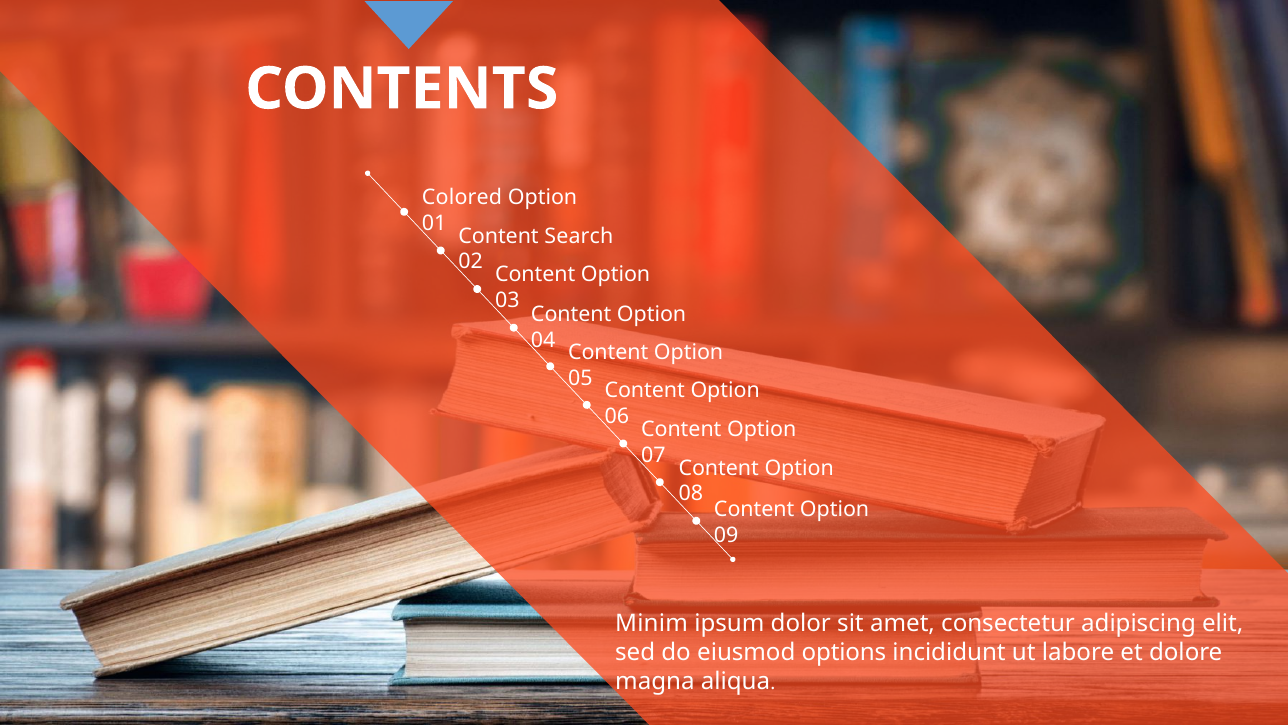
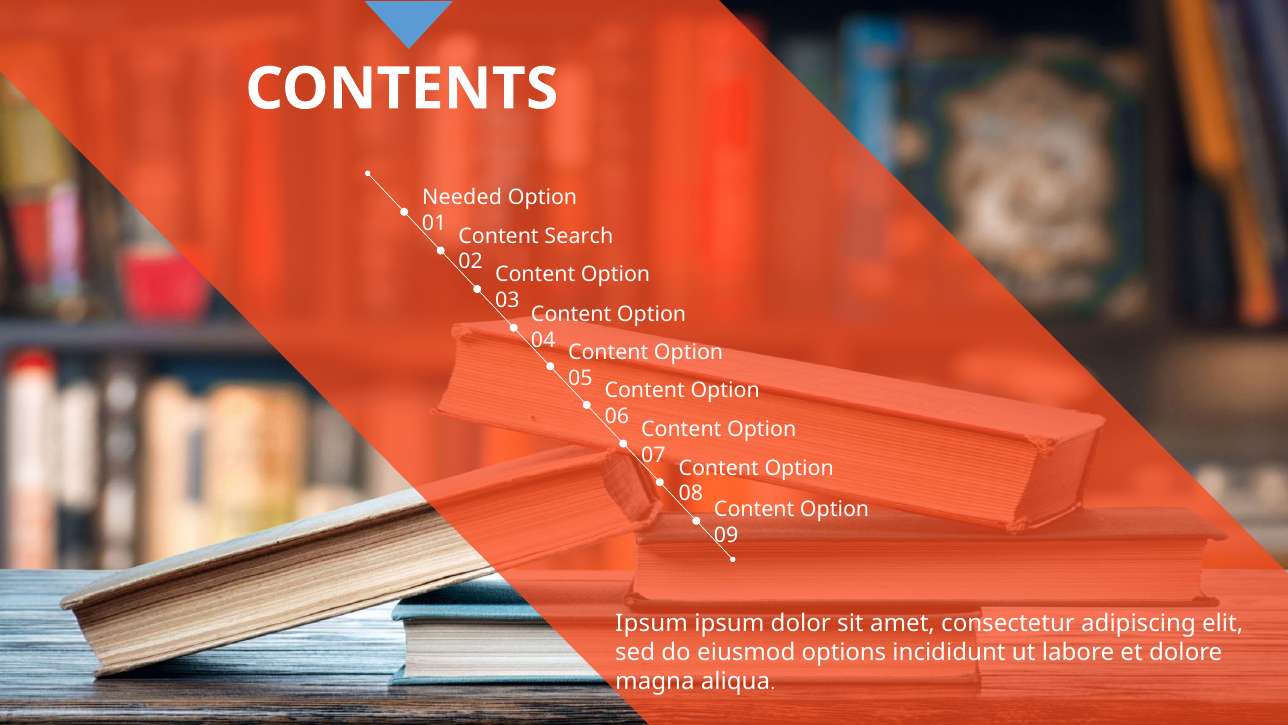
Colored: Colored -> Needed (462, 198)
Minim: Minim -> Ipsum (652, 623)
